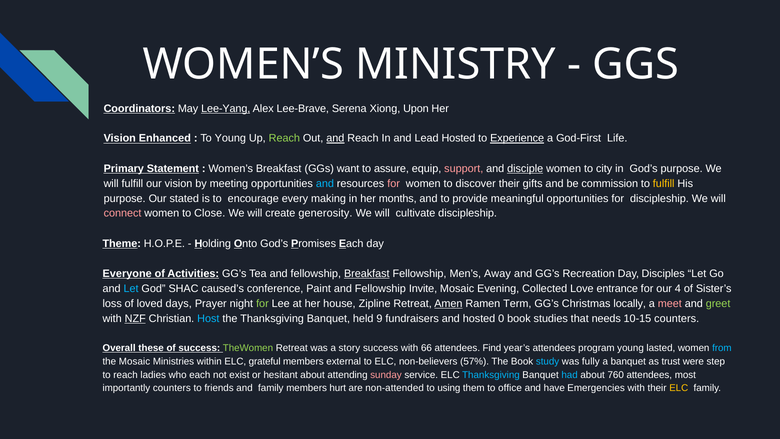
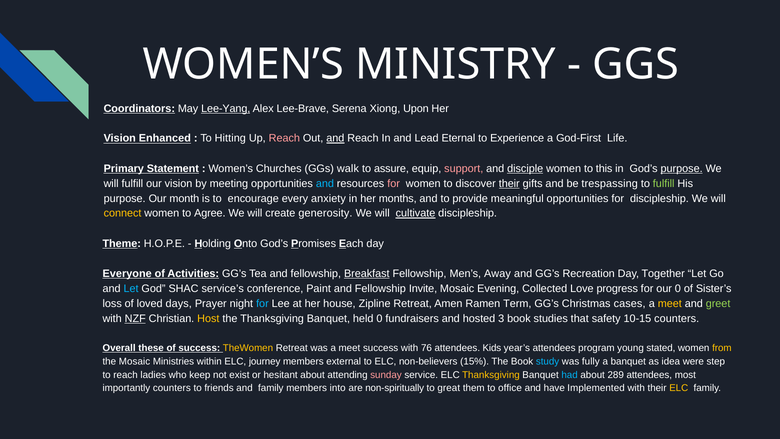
To Young: Young -> Hitting (230, 138)
Reach colour: light green -> pink (284, 138)
Lead Hosted: Hosted -> Eternal (458, 138)
Experience underline: present -> none (517, 138)
Women’s Breakfast: Breakfast -> Churches (279, 168)
want: want -> walk (348, 168)
city: city -> this (604, 168)
purpose underline: none -> present (682, 168)
their underline: none -> present (509, 183)
commission: commission -> trespassing (610, 183)
fulfill colour: yellow -> light green (664, 183)
stated: stated -> month (184, 198)
making: making -> anxiety (328, 198)
connect colour: pink -> yellow (123, 213)
Close: Close -> Agree (210, 213)
cultivate underline: none -> present (415, 213)
Disciples: Disciples -> Together (663, 274)
caused’s: caused’s -> service’s (223, 288)
entrance: entrance -> progress (617, 288)
our 4: 4 -> 0 (678, 288)
for colour: light green -> light blue (262, 303)
Amen underline: present -> none (448, 303)
locally: locally -> cases (630, 303)
meet colour: pink -> yellow (670, 303)
Host colour: light blue -> yellow (208, 318)
held 9: 9 -> 0 (379, 318)
0: 0 -> 3 (501, 318)
needs: needs -> safety (606, 318)
TheWomen colour: light green -> yellow (248, 348)
was a story: story -> meet (349, 348)
66: 66 -> 76 (426, 348)
Find: Find -> Kids (492, 348)
lasted: lasted -> stated (661, 348)
from colour: light blue -> yellow (722, 348)
grateful: grateful -> journey (265, 361)
57%: 57% -> 15% (475, 361)
trust: trust -> idea (671, 361)
who each: each -> keep (200, 375)
Thanksgiving colour: light blue -> yellow (491, 375)
760: 760 -> 289 (616, 375)
hurt: hurt -> into (338, 388)
non-attended: non-attended -> non-spiritually (395, 388)
using: using -> great (449, 388)
Emergencies: Emergencies -> Implemented (596, 388)
